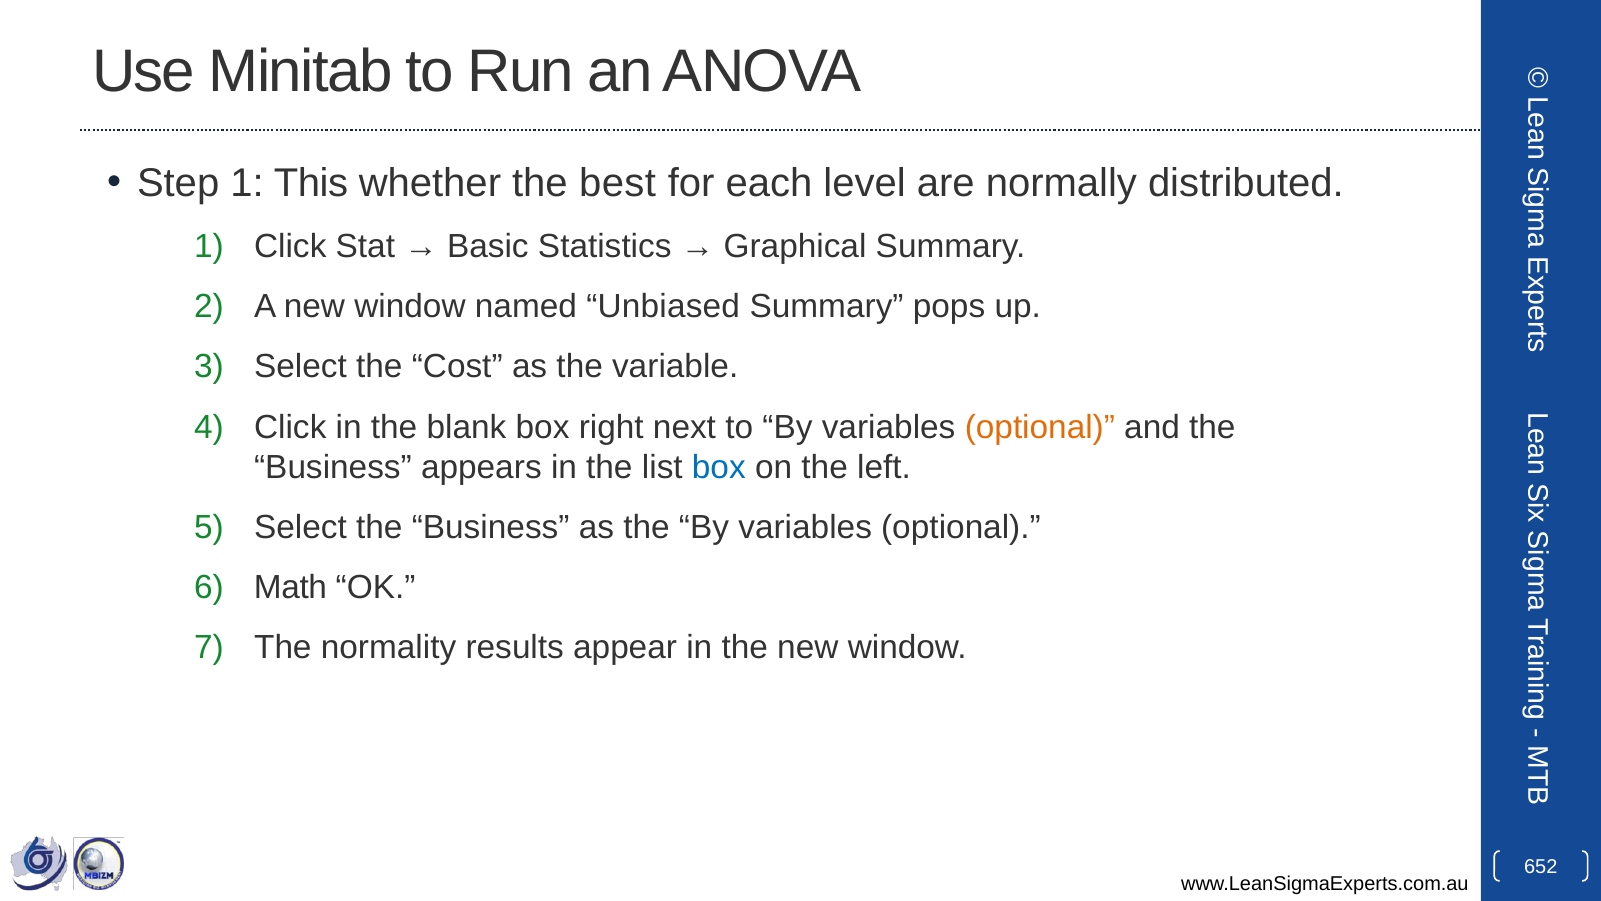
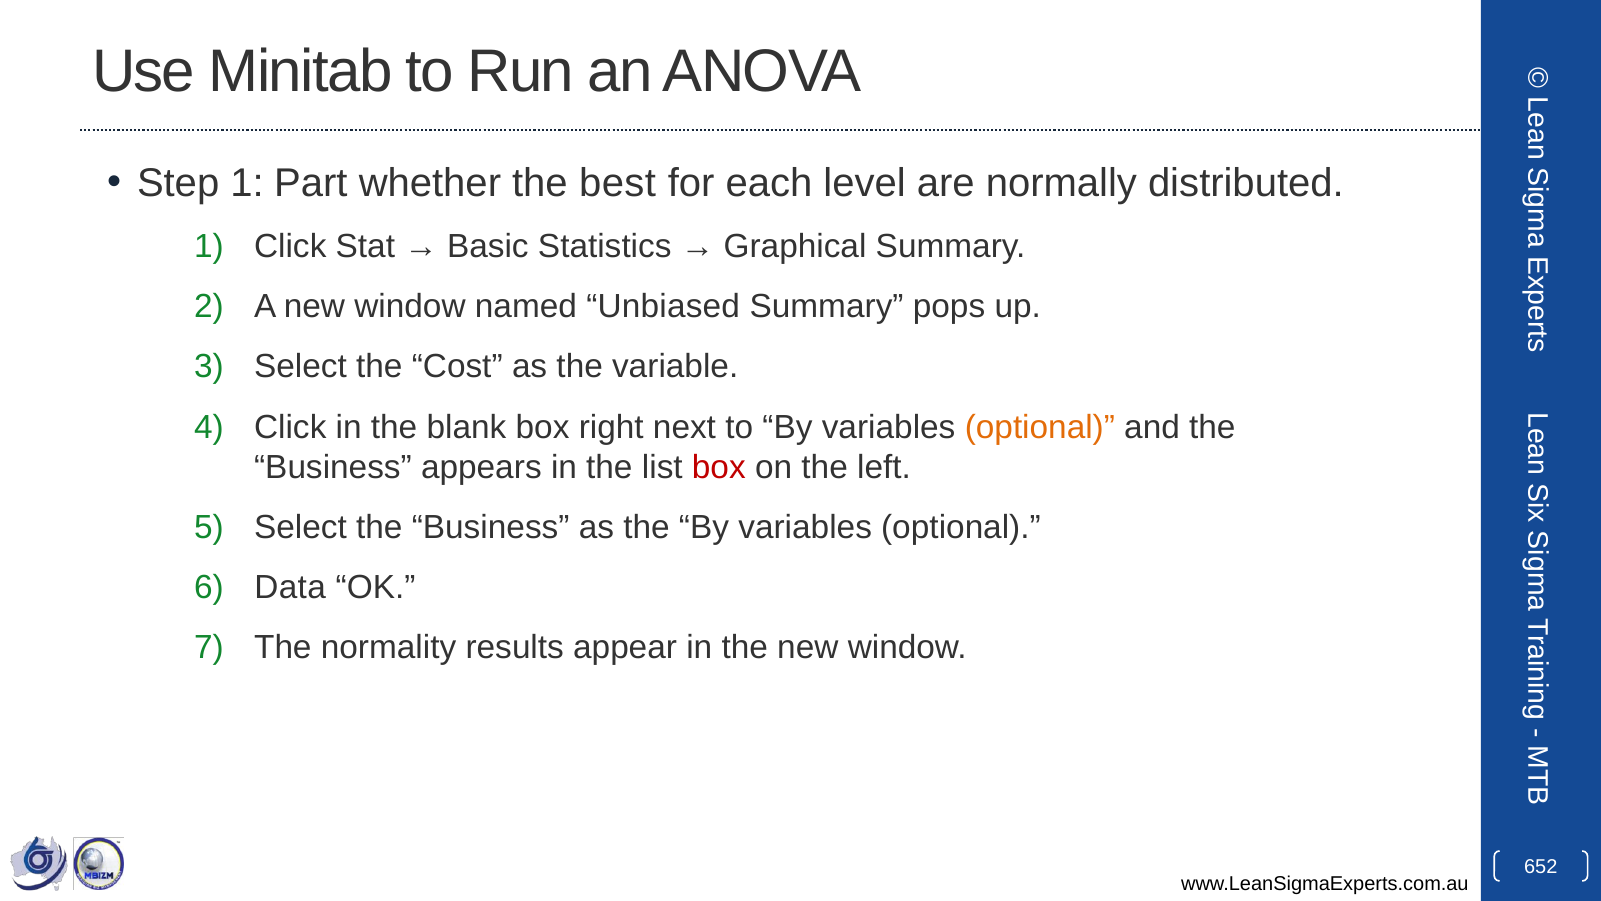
This: This -> Part (311, 183)
box colour: blue -> red (719, 467)
Math: Math -> Data (290, 587)
